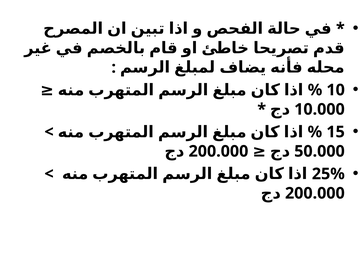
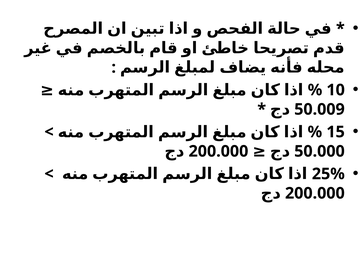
10.000: 10.000 -> 50.009 (319, 109)
